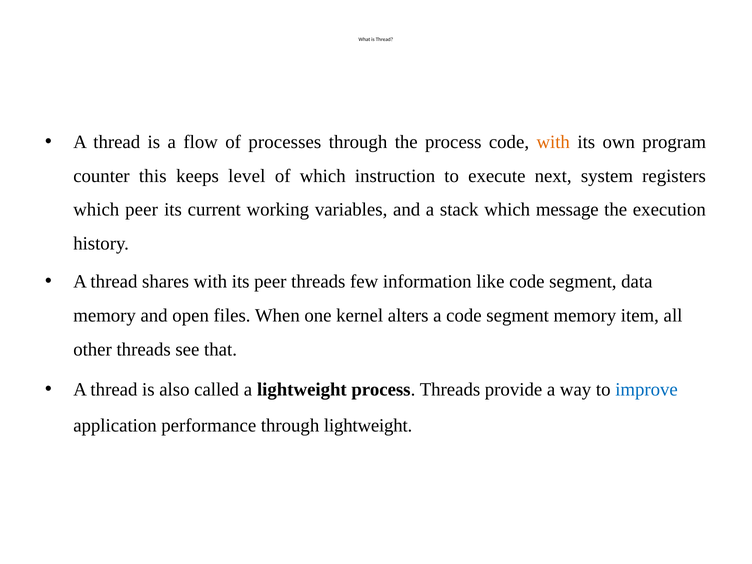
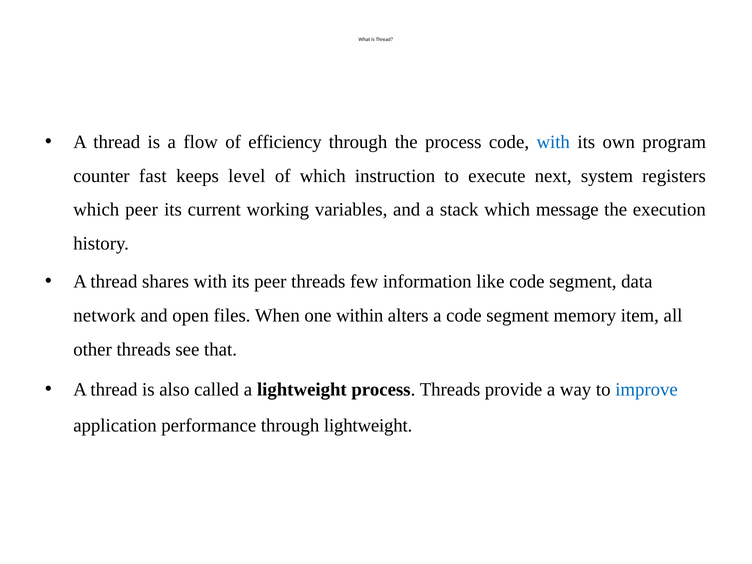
processes: processes -> efficiency (285, 142)
with colour: orange -> blue (553, 142)
this: this -> fast (153, 176)
memory: memory -> network (105, 315)
kernel: kernel -> within (360, 315)
